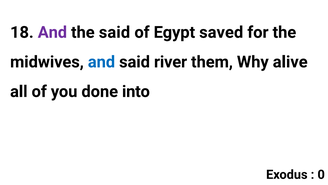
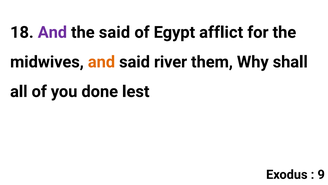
saved: saved -> afflict (221, 32)
and colour: blue -> orange (101, 62)
alive: alive -> shall (290, 62)
into: into -> lest (136, 91)
0: 0 -> 9 (321, 174)
